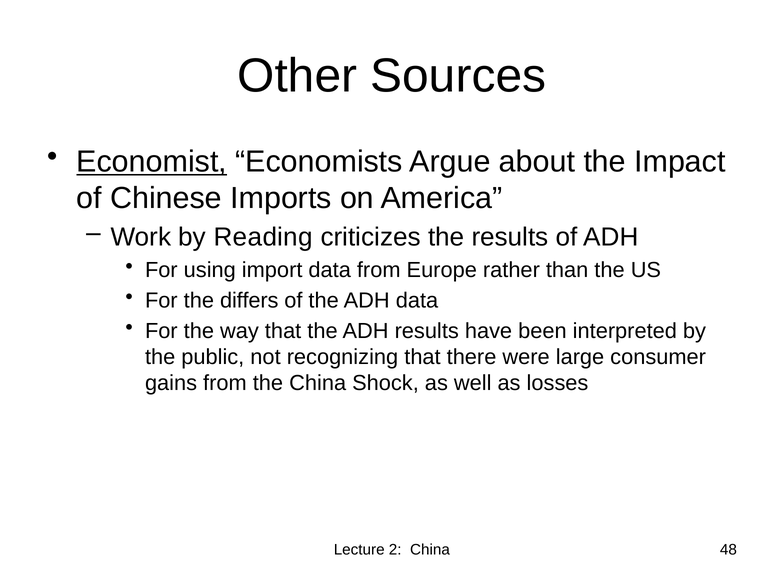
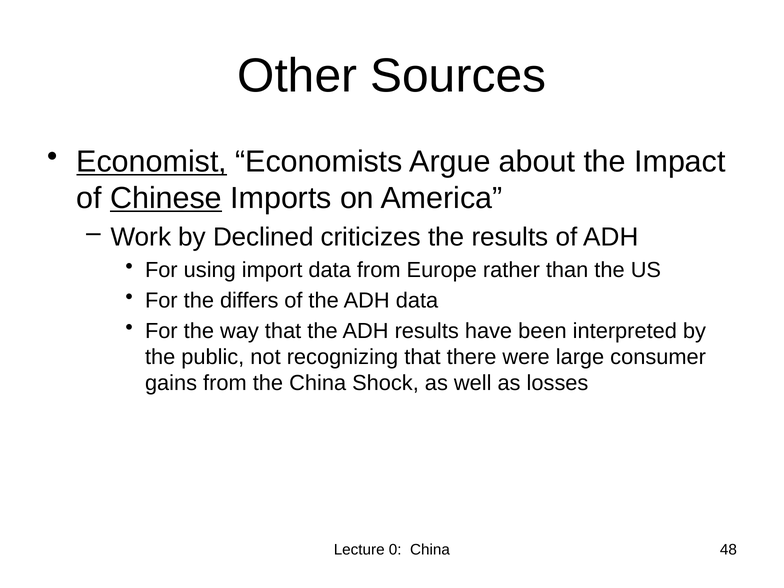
Chinese underline: none -> present (166, 198)
Reading: Reading -> Declined (263, 237)
2: 2 -> 0 (395, 550)
